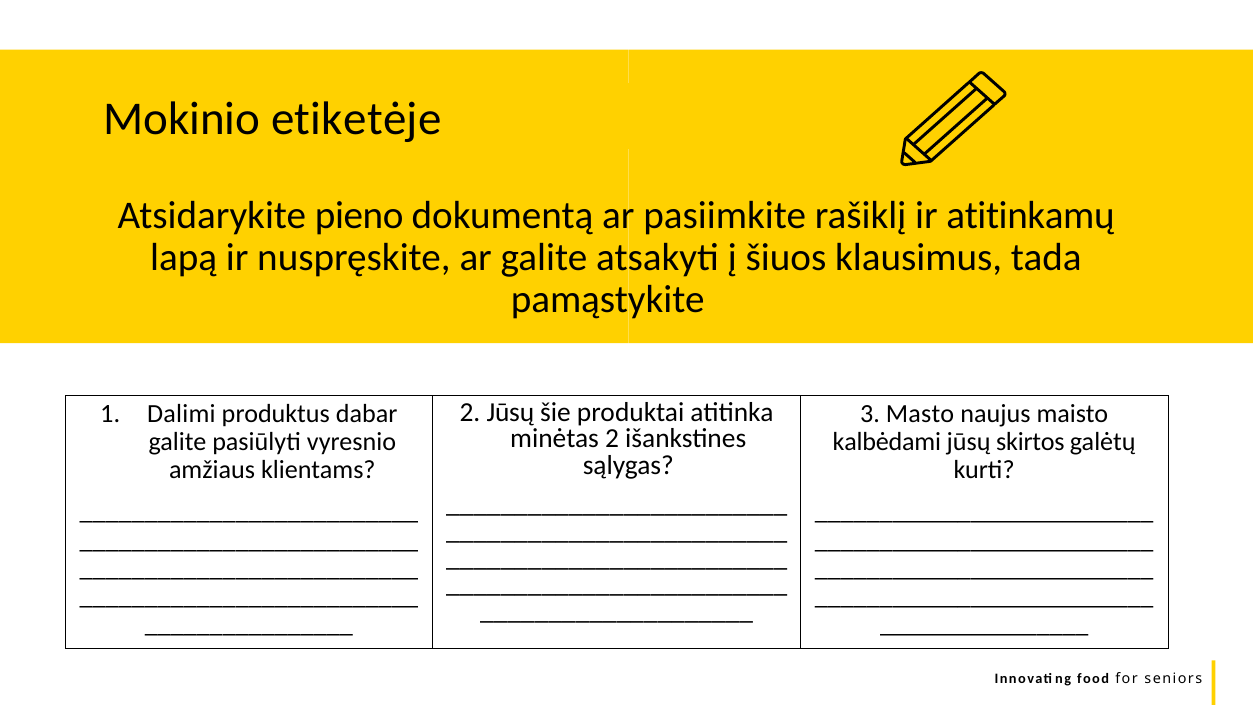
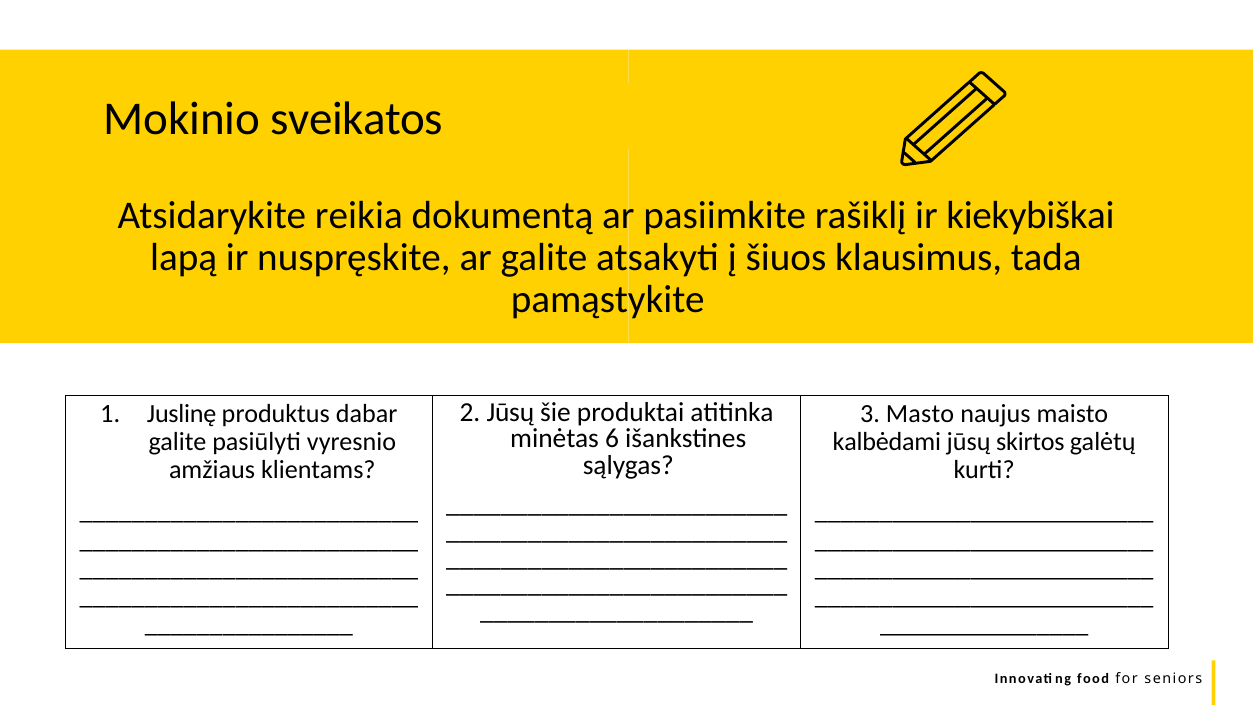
etiketėje: etiketėje -> sveikatos (357, 119)
pieno: pieno -> reikia (359, 215)
atitinkamų: atitinkamų -> kiekybiškai (1030, 215)
Dalimi: Dalimi -> Juslinę (182, 414)
minėtas 2: 2 -> 6 (612, 439)
